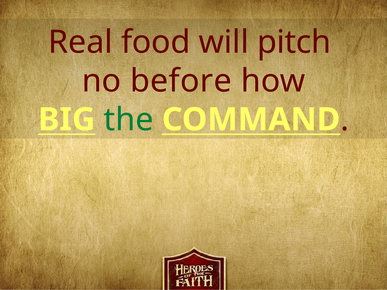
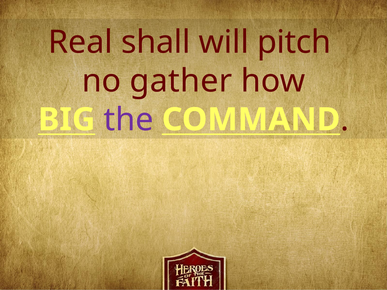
food: food -> shall (156, 42)
before: before -> gather (181, 81)
the colour: green -> purple (129, 120)
